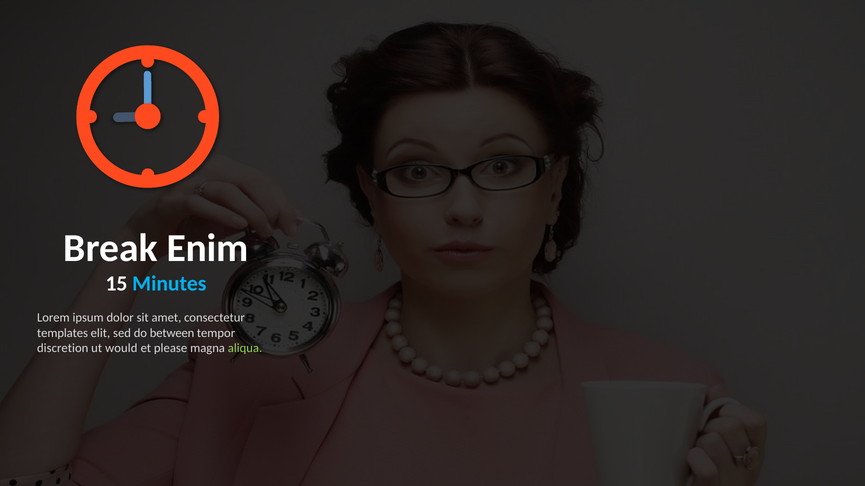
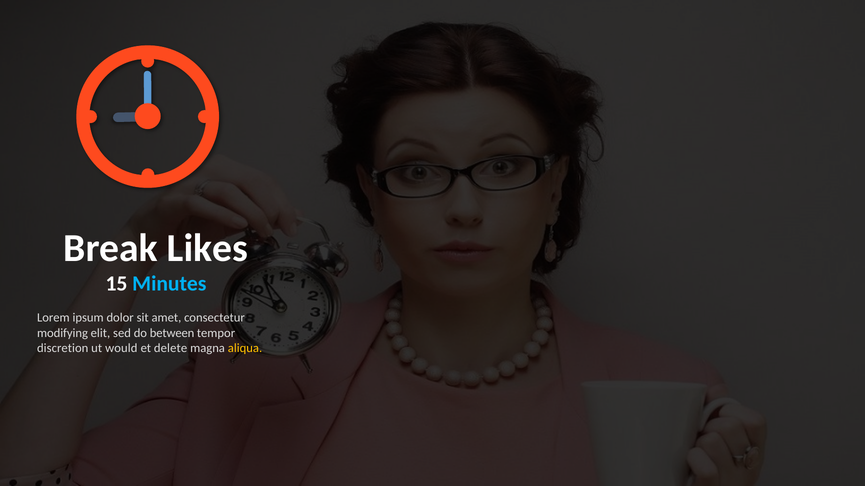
Enim: Enim -> Likes (207, 248)
templates: templates -> modifying (62, 333)
please: please -> delete (171, 348)
aliqua colour: light green -> yellow (245, 348)
